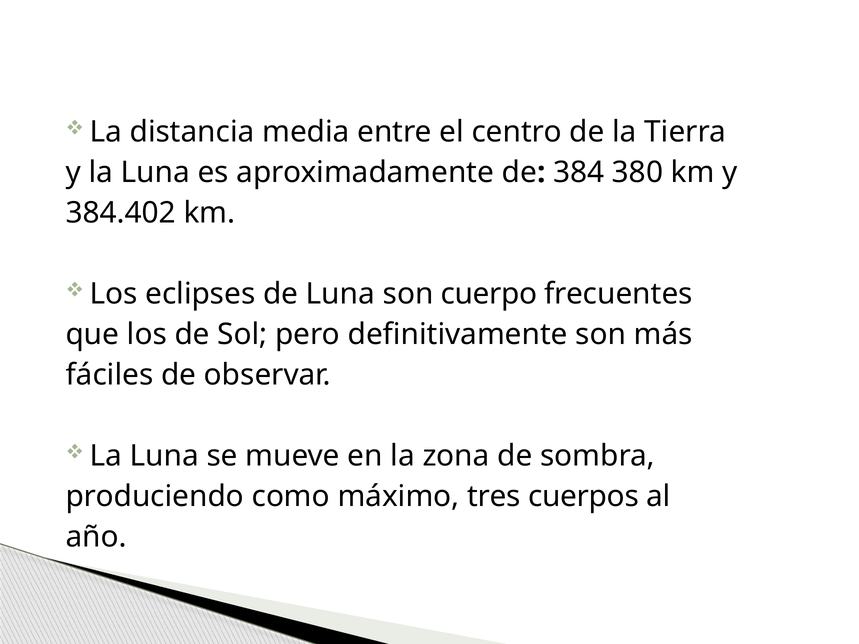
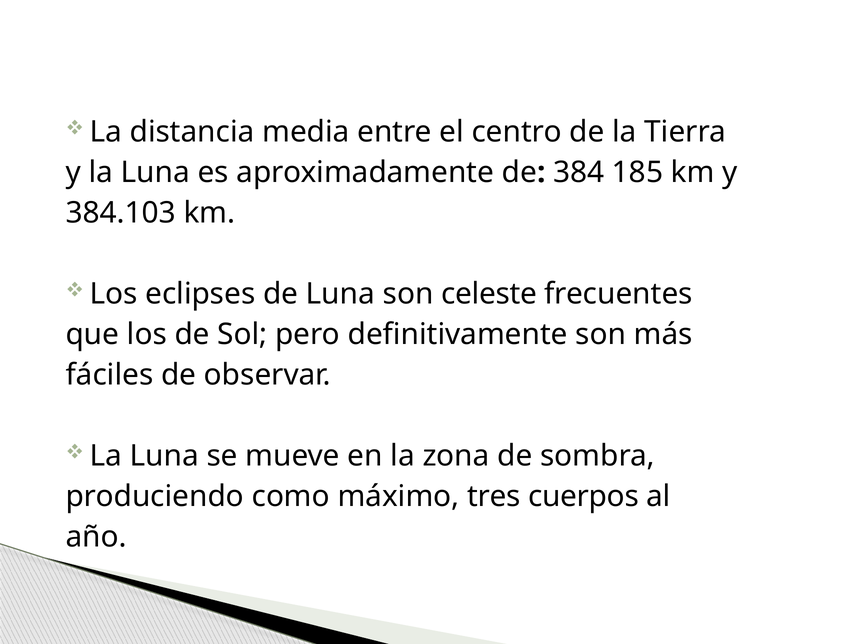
380: 380 -> 185 (638, 172)
384.402: 384.402 -> 384.103 (121, 213)
cuerpo: cuerpo -> celeste (489, 294)
